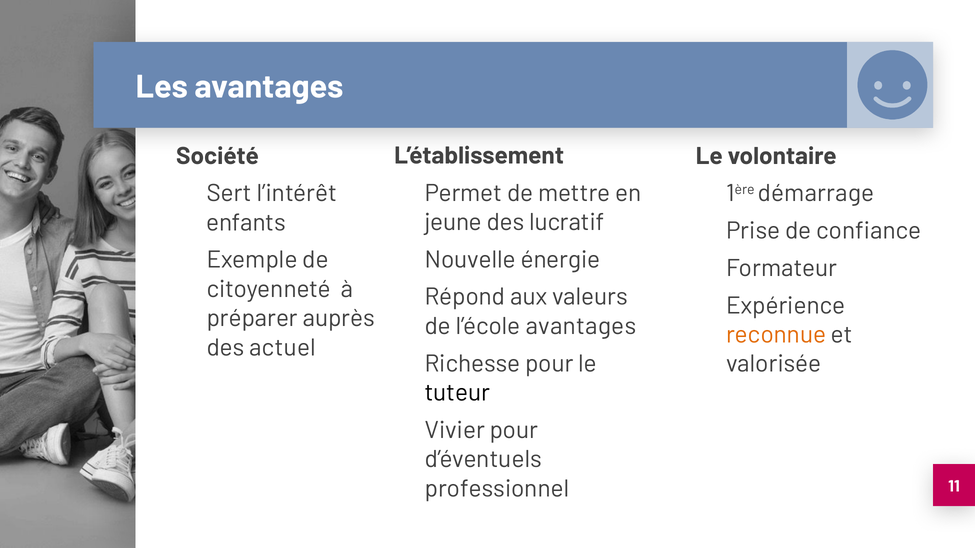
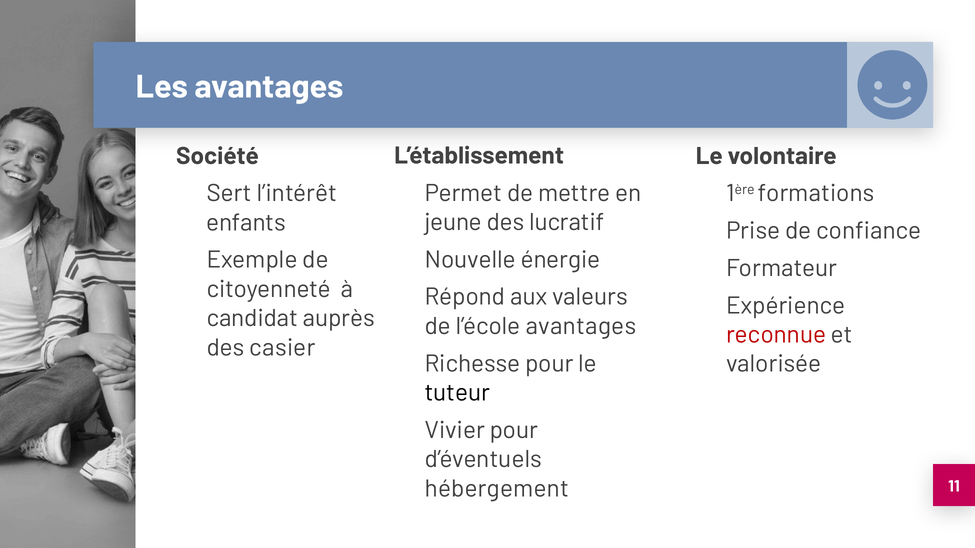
démarrage: démarrage -> formations (816, 194)
préparer: préparer -> candidat (252, 319)
reconnue colour: orange -> red (776, 335)
actuel: actuel -> casier (282, 348)
professionnel: professionnel -> hébergement (497, 489)
